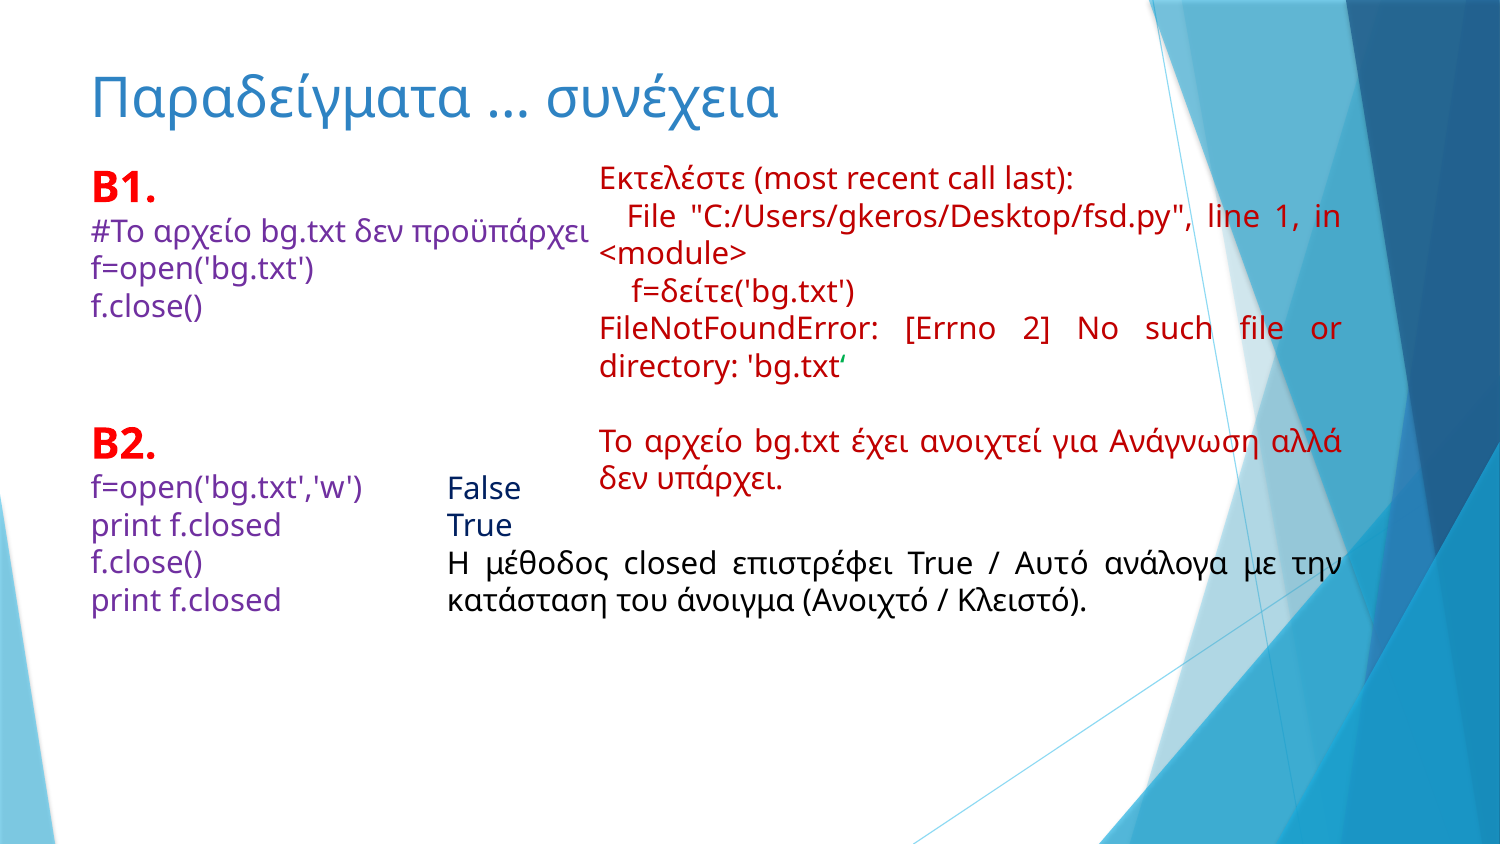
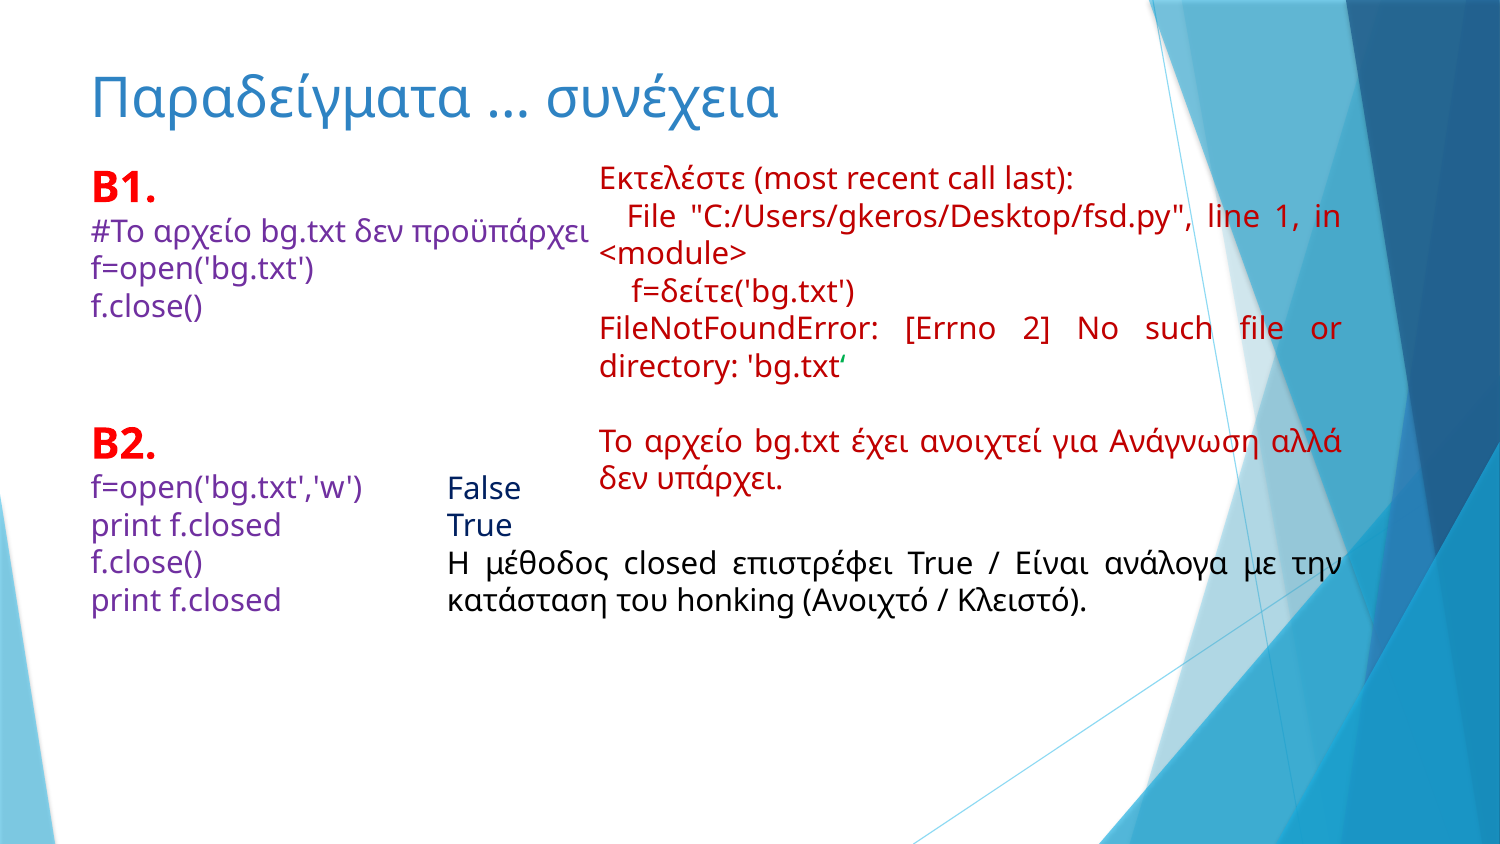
Αυτό: Αυτό -> Είναι (1052, 564)
άνοιγμα: άνοιγμα -> honking (736, 601)
